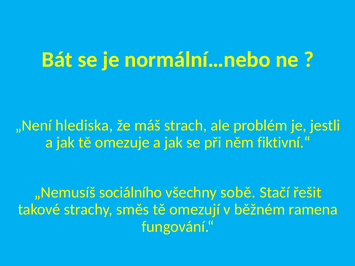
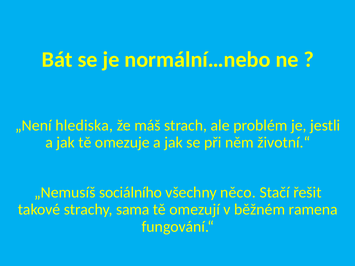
fiktivní.“: fiktivní.“ -> životní.“ (284, 143)
sobě: sobě -> něco (238, 193)
směs: směs -> sama (133, 210)
